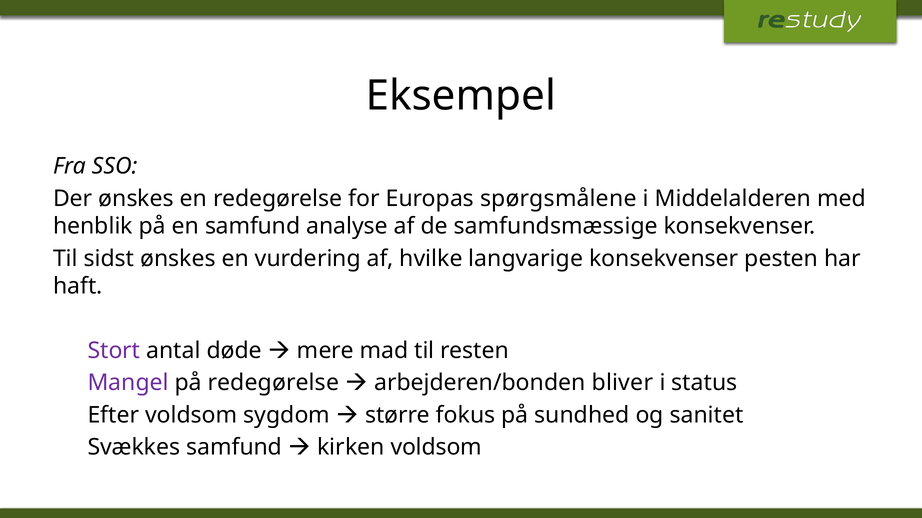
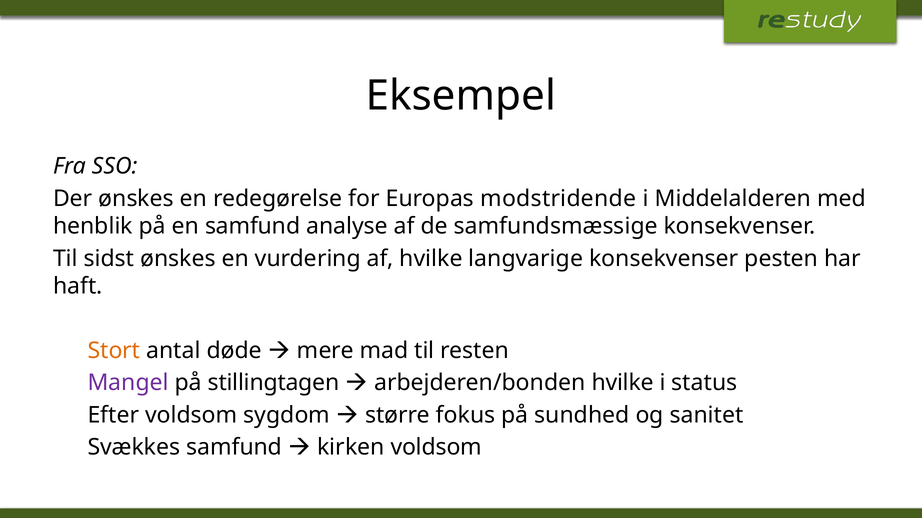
spørgsmålene: spørgsmålene -> modstridende (558, 199)
Stort colour: purple -> orange (114, 351)
på redegørelse: redegørelse -> stillingtagen (274, 383)
arbejderen/bonden bliver: bliver -> hvilke (623, 383)
